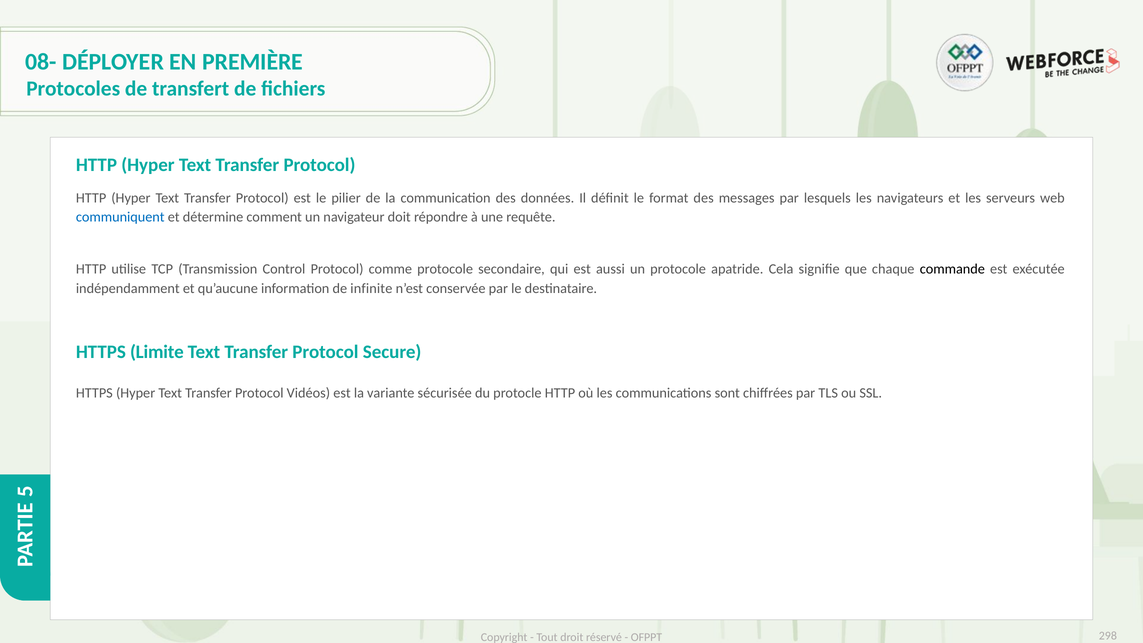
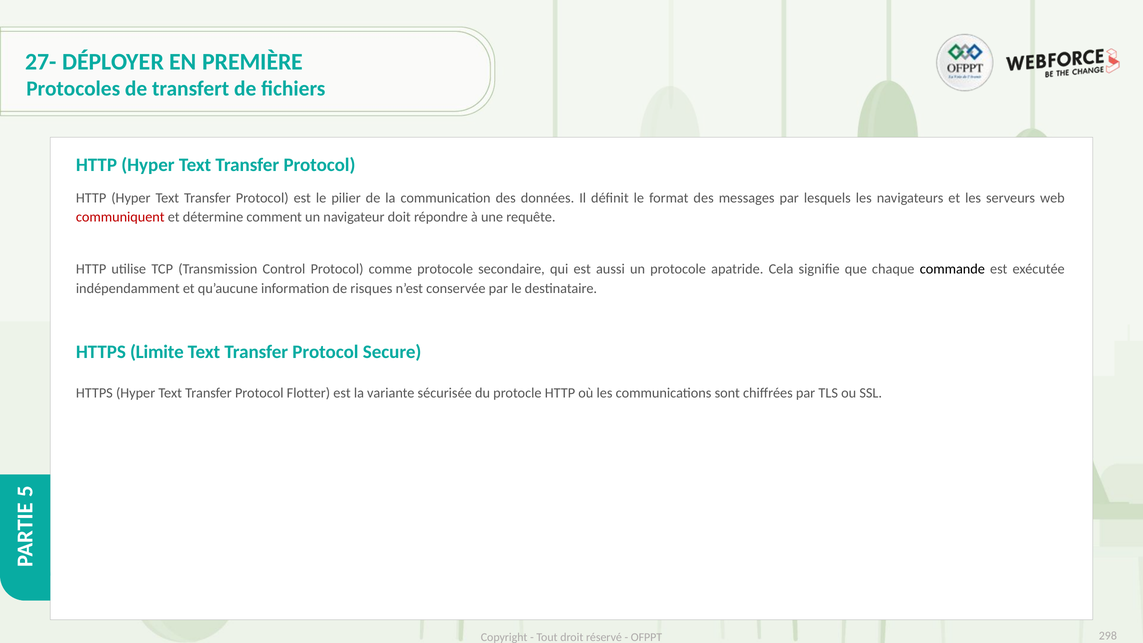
08-: 08- -> 27- (41, 62)
communiquent colour: blue -> red (120, 217)
infinite: infinite -> risques (371, 288)
Vidéos: Vidéos -> Flotter (308, 393)
